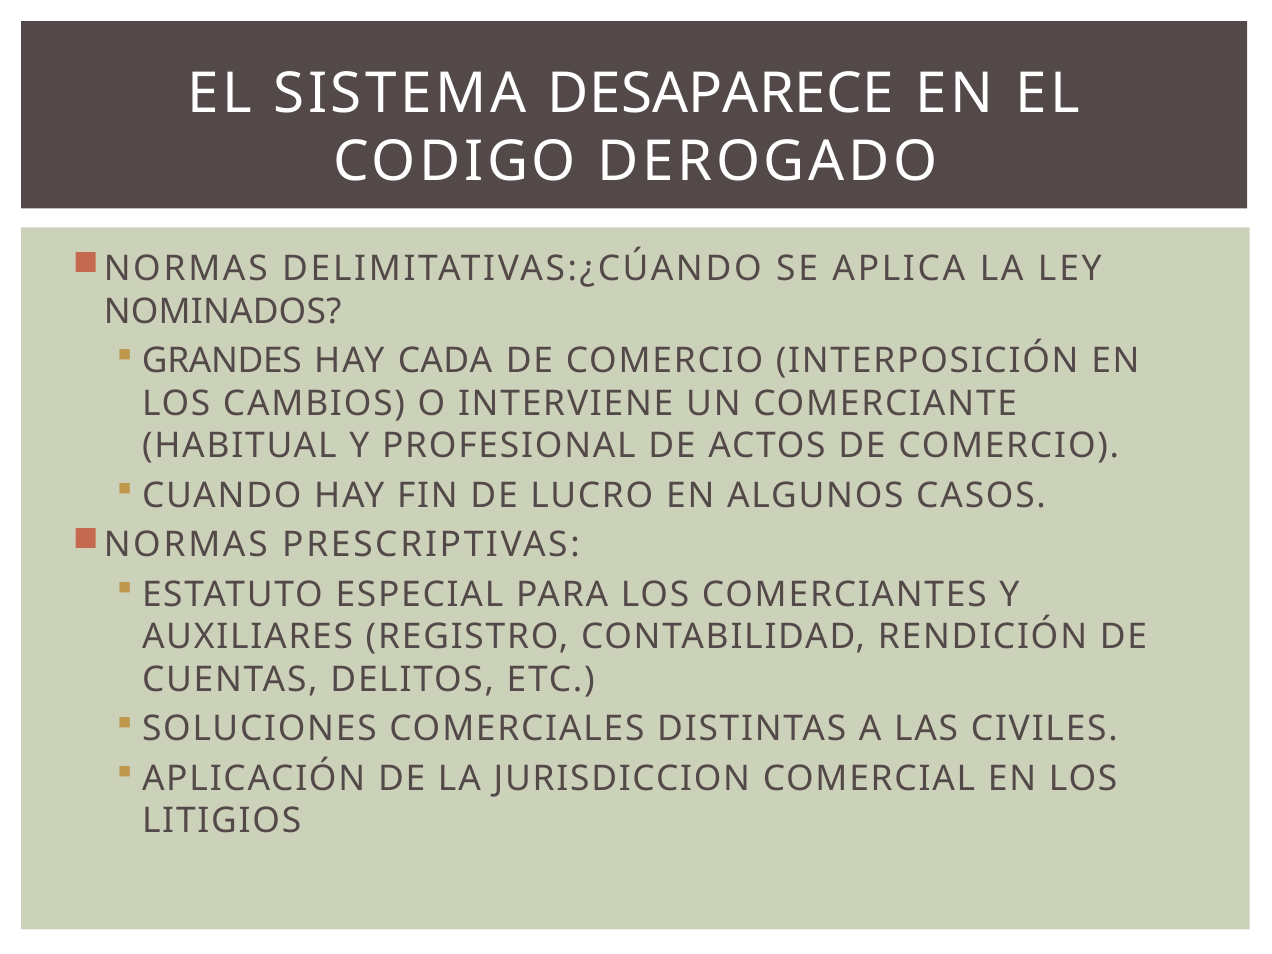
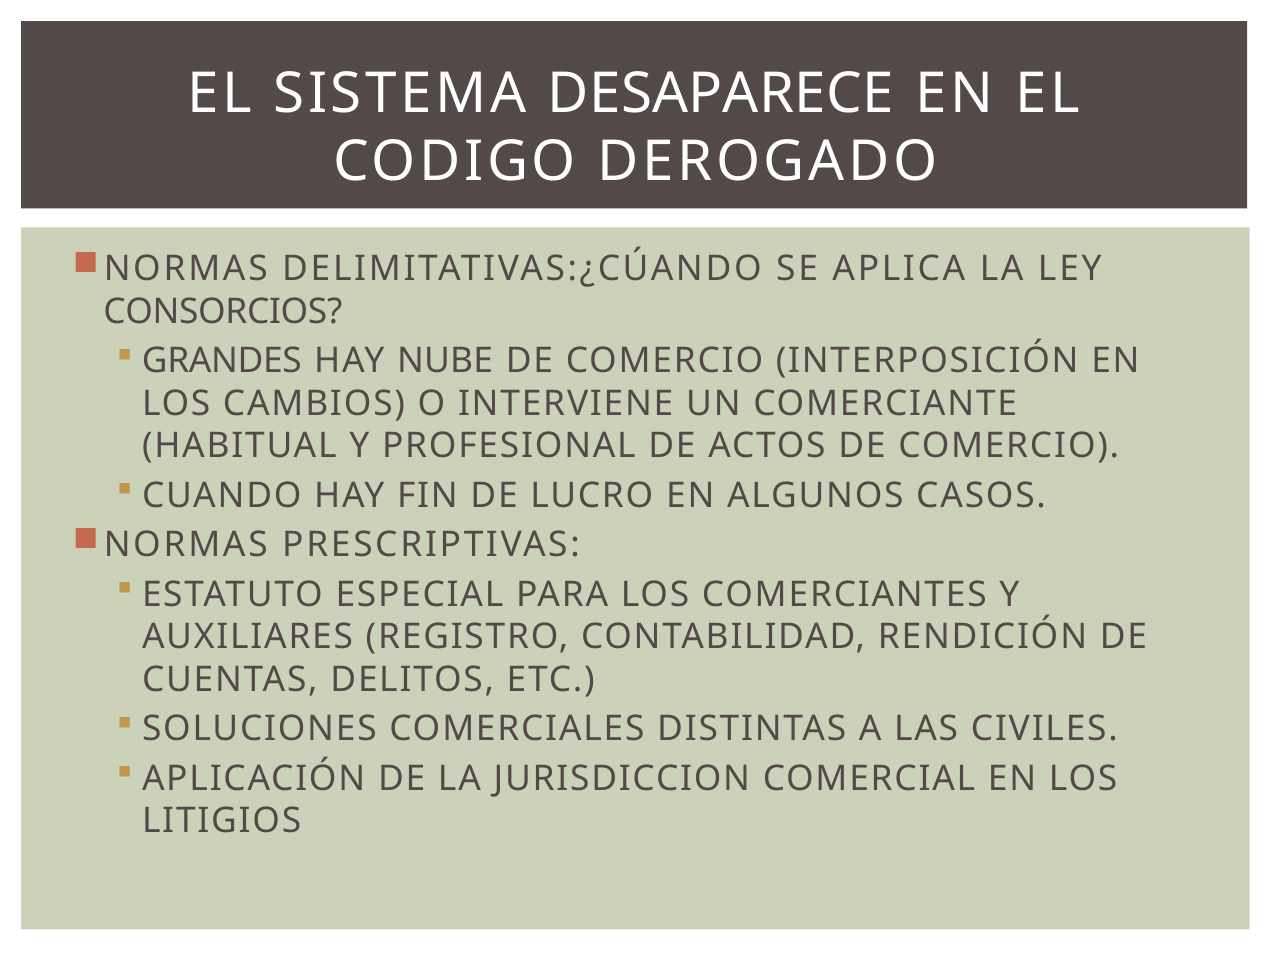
NOMINADOS: NOMINADOS -> CONSORCIOS (223, 312)
CADA: CADA -> NUBE (445, 361)
